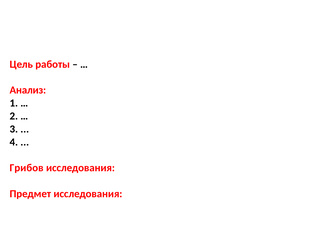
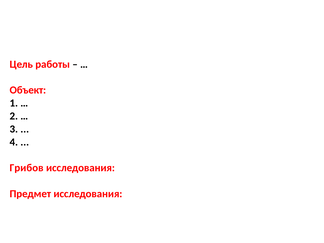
Анализ: Анализ -> Объект (28, 90)
